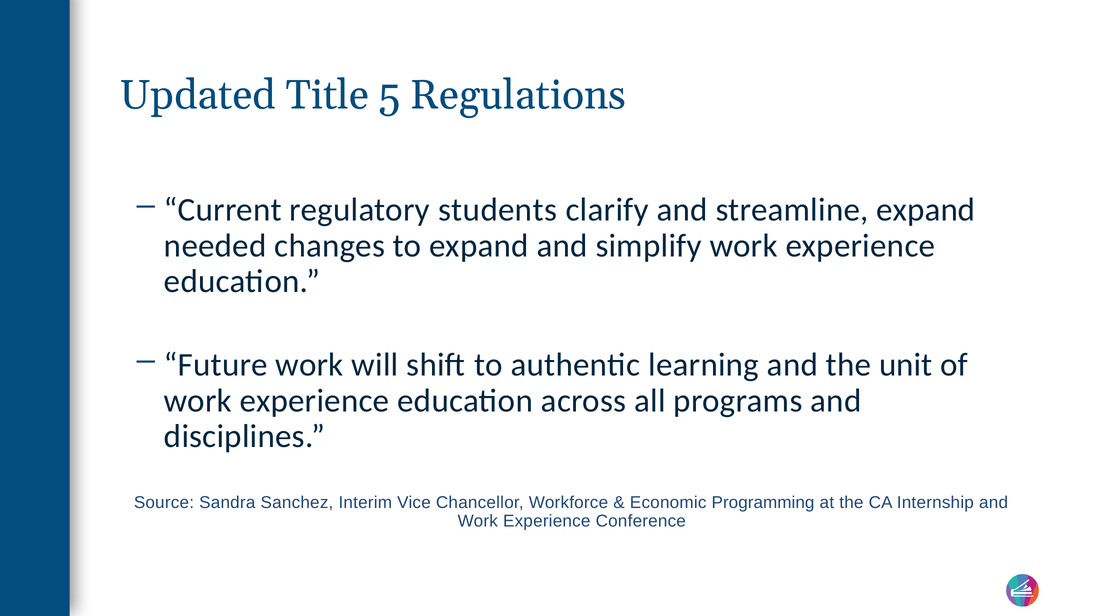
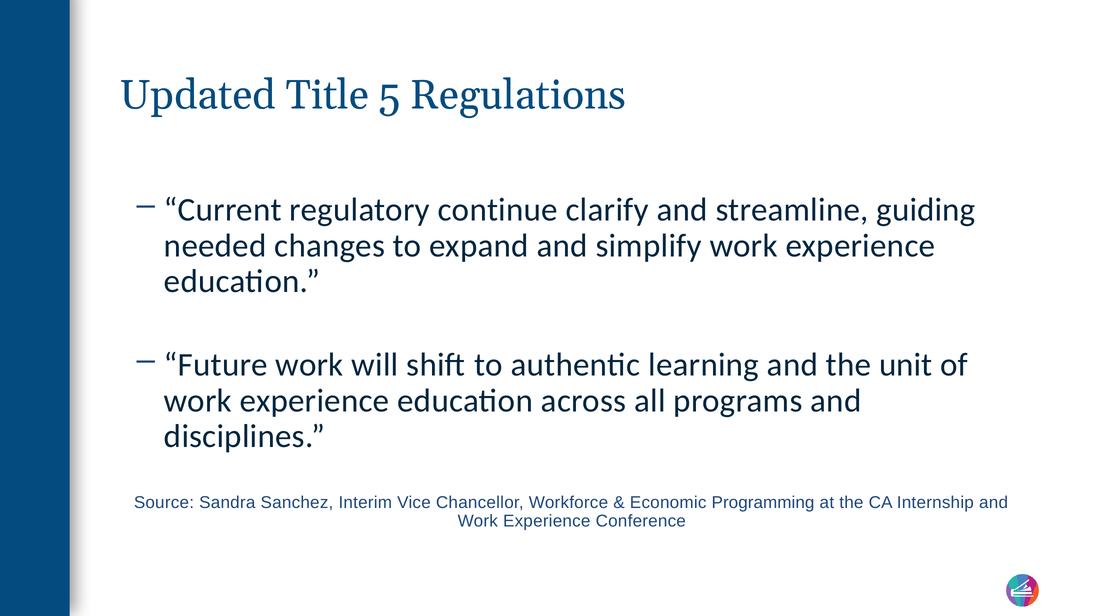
students: students -> continue (498, 210)
streamline expand: expand -> guiding (926, 210)
